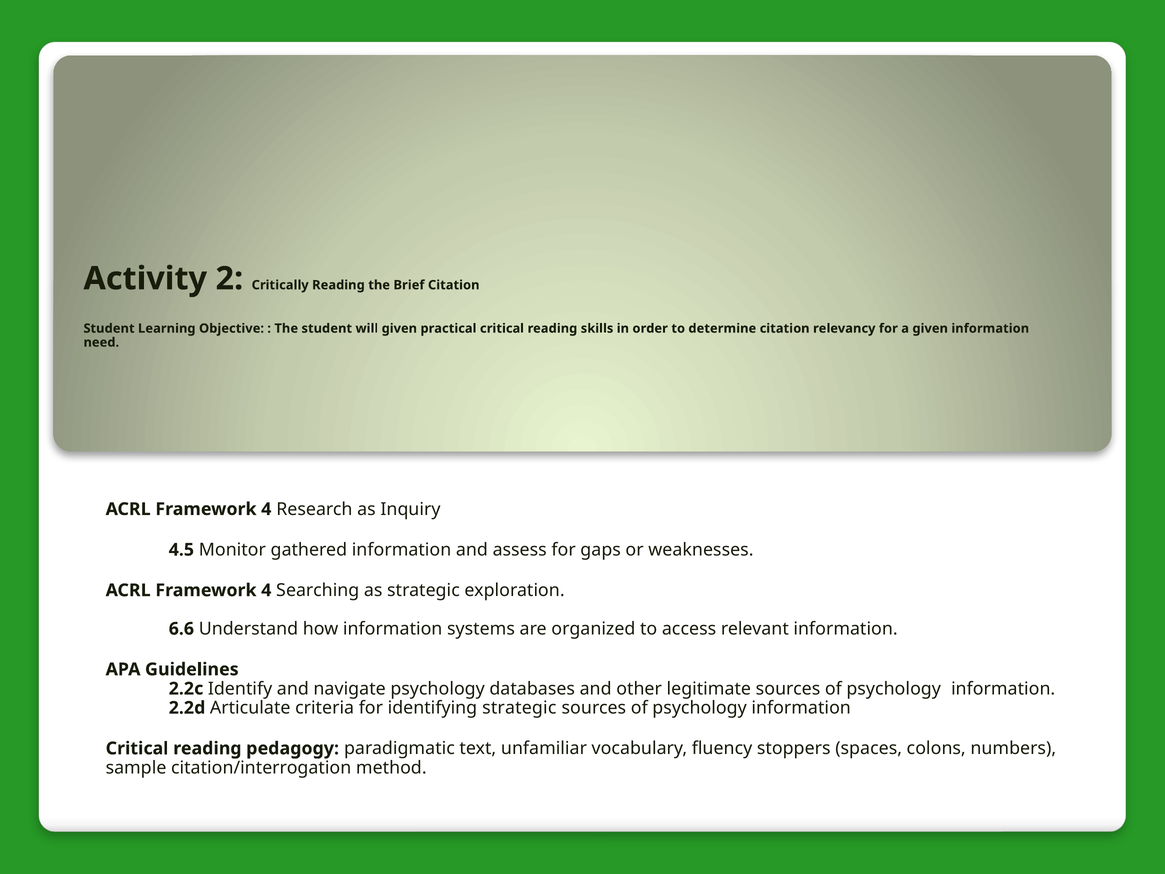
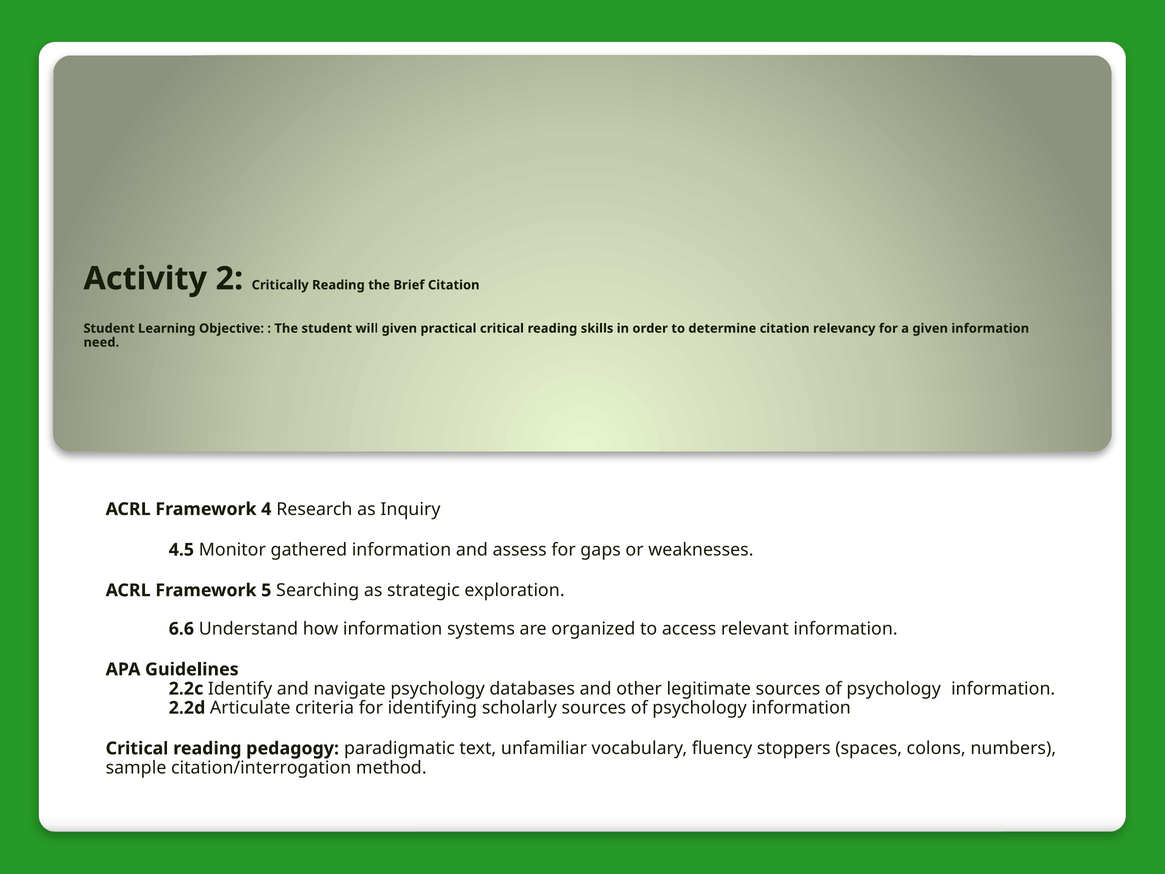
4: 4 -> 5 (266, 590)
identifying strategic: strategic -> scholarly (519, 708)
